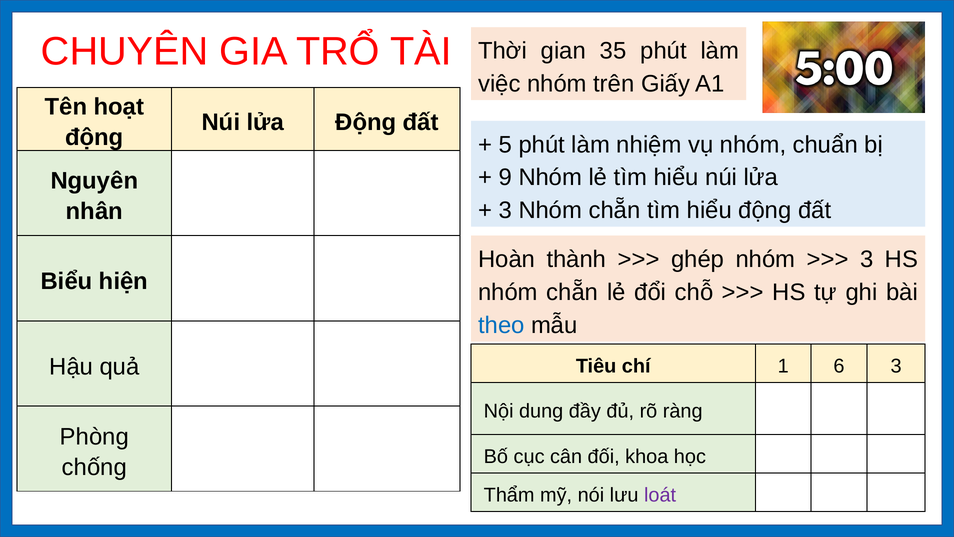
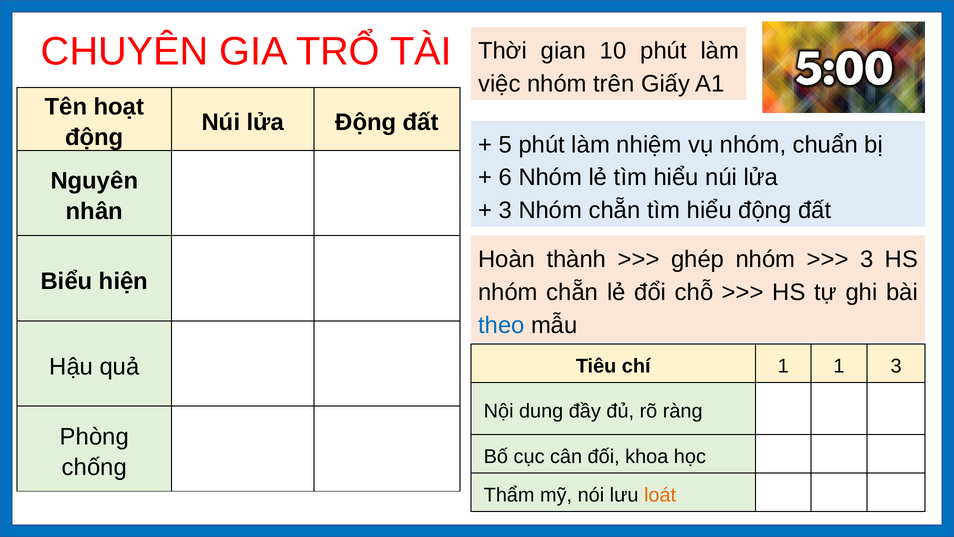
35: 35 -> 10 (613, 51)
9: 9 -> 6 (505, 177)
1 6: 6 -> 1 (839, 366)
loát colour: purple -> orange (660, 495)
